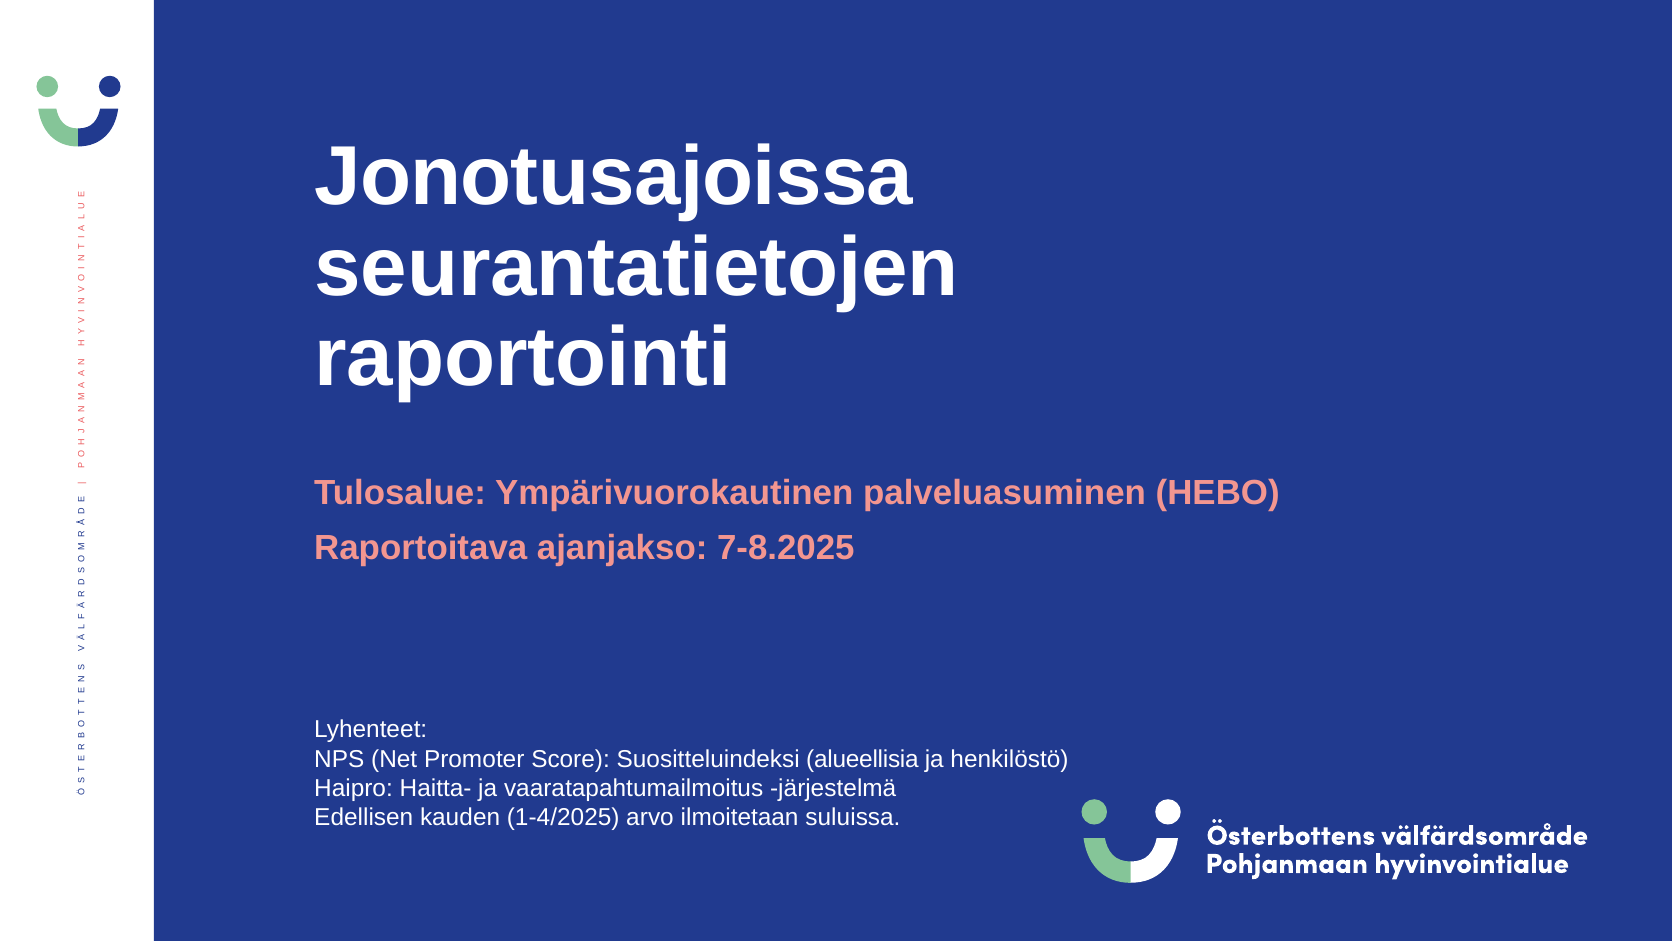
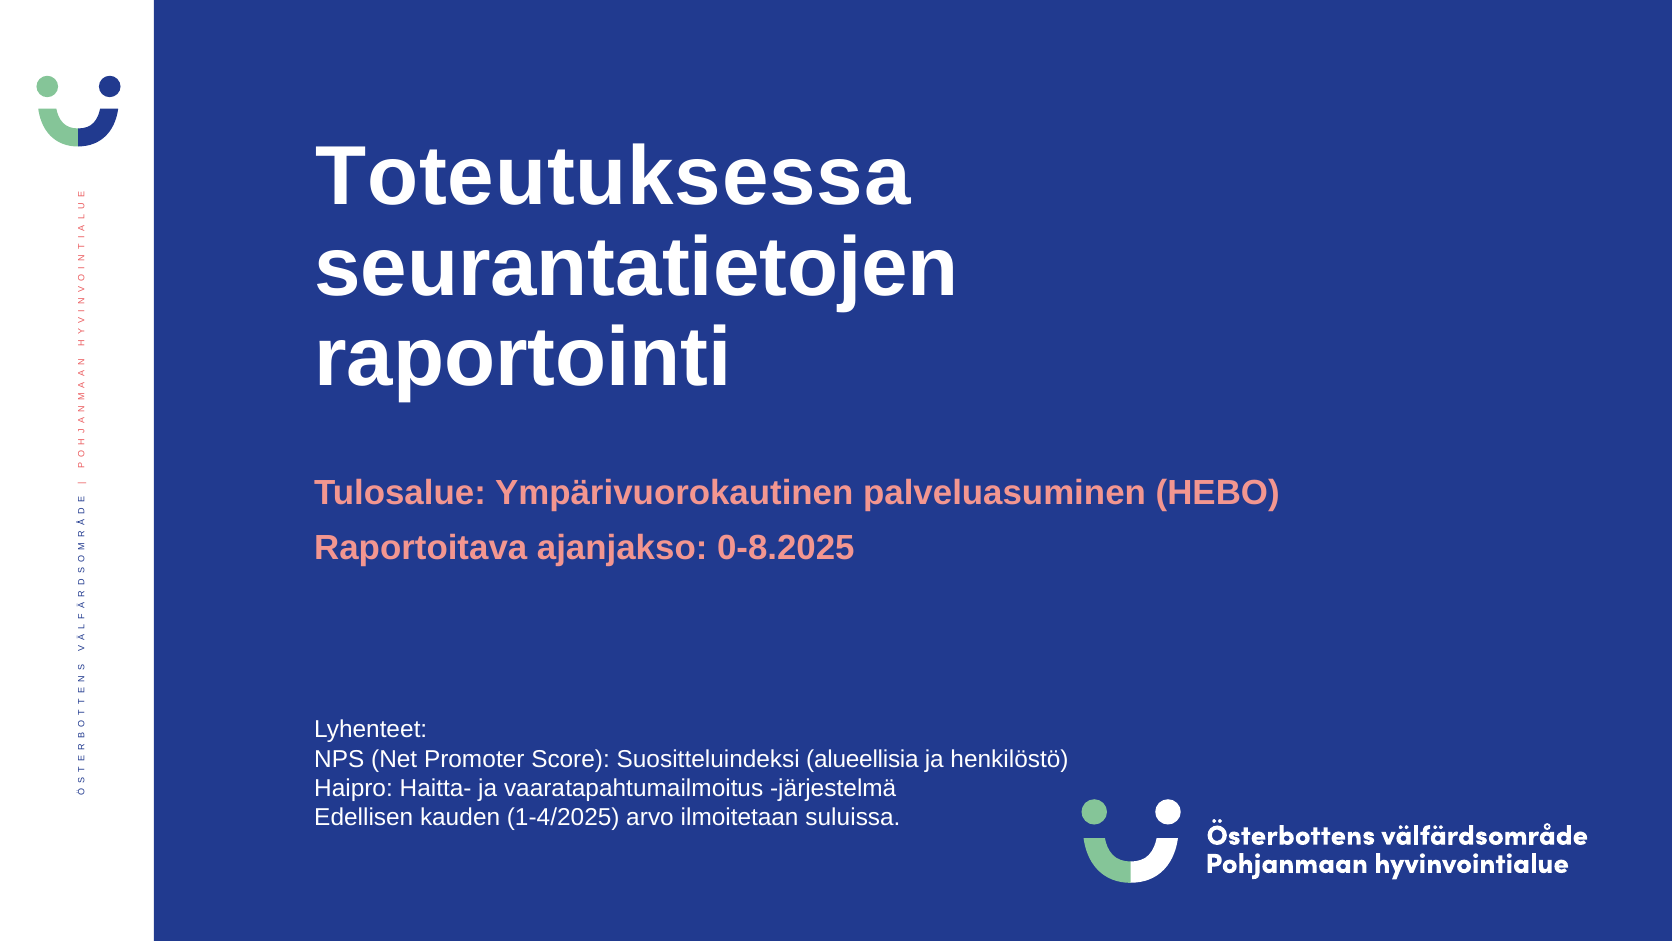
Jonotusajoissa: Jonotusajoissa -> Toteutuksessa (613, 177)
7-8.2025: 7-8.2025 -> 0-8.2025 (786, 548)
